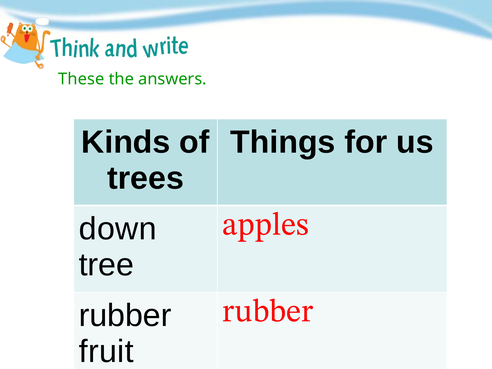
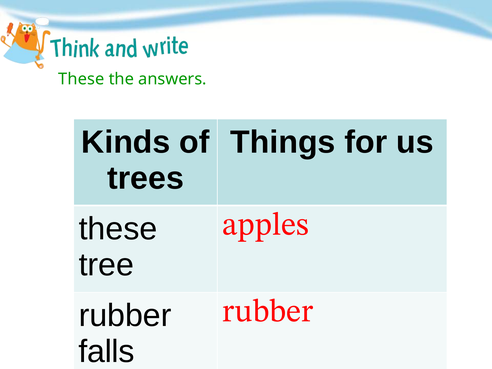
down: down -> these (118, 229)
fruit: fruit -> falls (107, 351)
